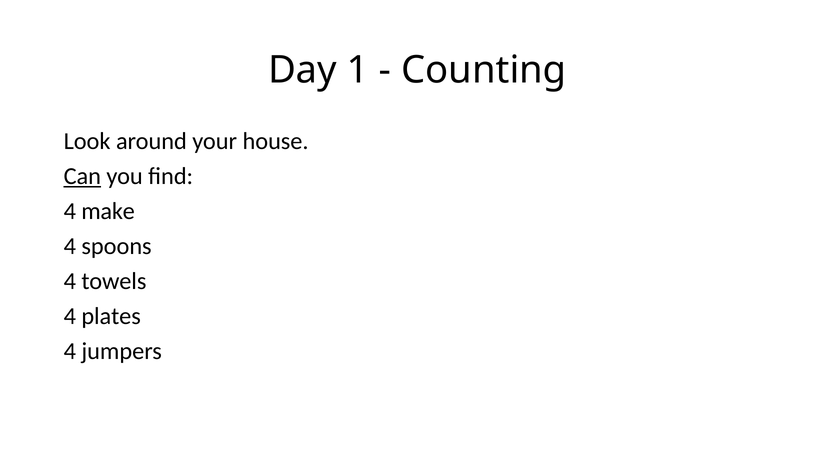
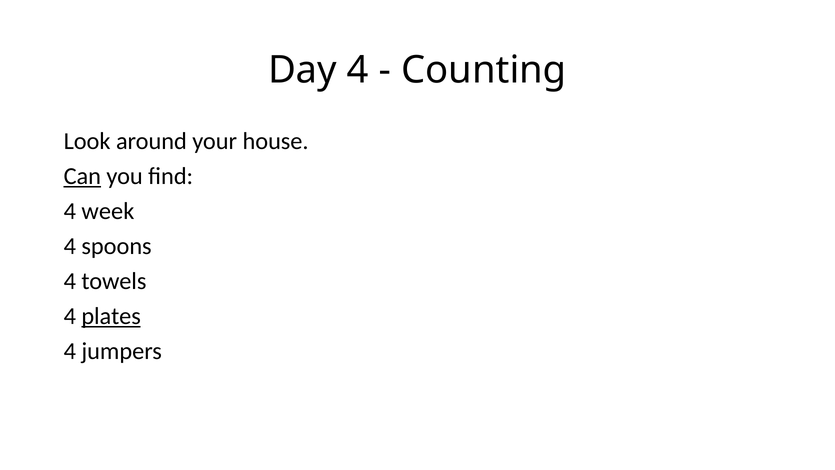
Day 1: 1 -> 4 (358, 70)
make: make -> week (108, 211)
plates underline: none -> present (111, 316)
